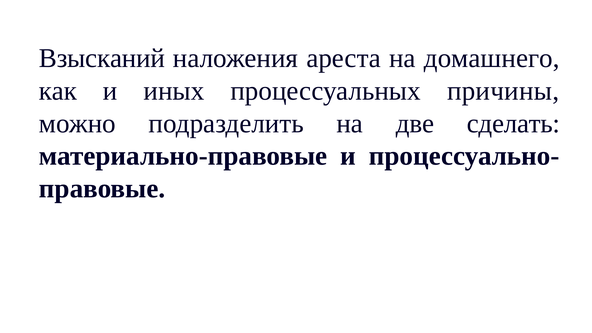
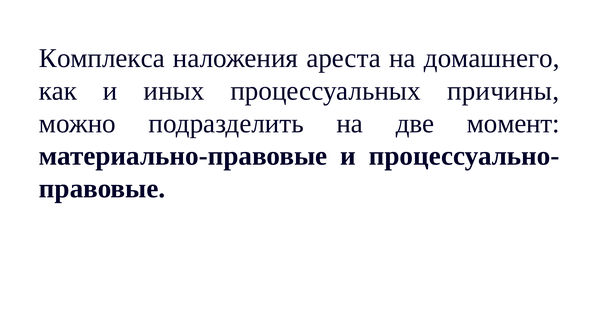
Взысканий: Взысканий -> Комплекса (102, 58)
сделать: сделать -> момент (513, 123)
